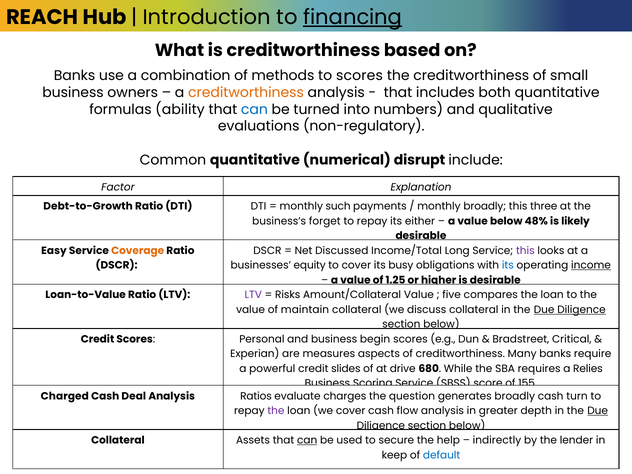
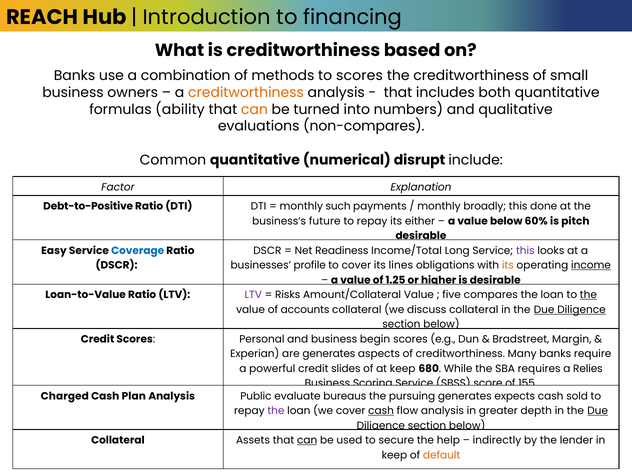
financing underline: present -> none (353, 17)
can colour: blue -> orange (254, 109)
non-regulatory: non-regulatory -> non-compares (364, 126)
Debt-to-Growth: Debt-to-Growth -> Debt-to-Positive (88, 206)
three: three -> done (544, 206)
forget: forget -> future (325, 221)
48%: 48% -> 60% (536, 221)
likely: likely -> pitch (575, 221)
Coverage colour: orange -> blue (138, 251)
Discussed: Discussed -> Readiness (342, 251)
equity: equity -> profile (310, 265)
busy: busy -> lines (401, 265)
its colour: blue -> orange (508, 265)
the underline: none -> present (588, 295)
maintain: maintain -> accounts (305, 310)
Critical: Critical -> Margin (572, 339)
are measures: measures -> generates (329, 354)
at drive: drive -> keep (403, 369)
Deal: Deal -> Plan (134, 396)
Ratios: Ratios -> Public (256, 396)
charges: charges -> bureaus (345, 396)
question: question -> pursuing (412, 396)
generates broadly: broadly -> expects (515, 396)
turn: turn -> sold (577, 396)
cash underline: none -> present (381, 411)
default colour: blue -> orange (442, 455)
